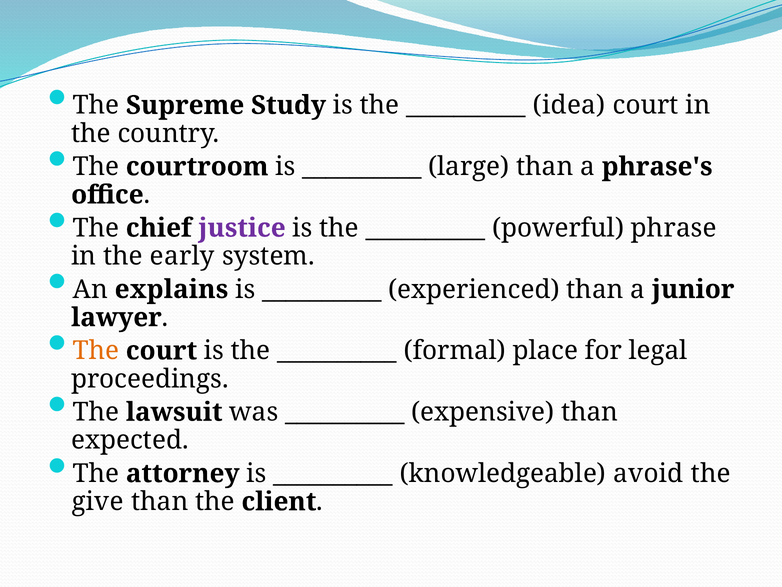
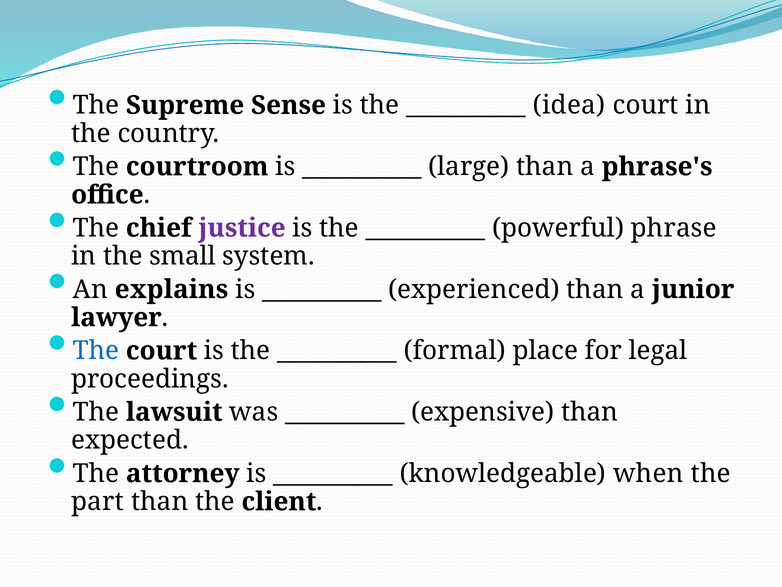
Study: Study -> Sense (288, 105)
early: early -> small (183, 256)
The colour: orange -> blue (96, 350)
avoid: avoid -> when (648, 473)
give: give -> part (98, 501)
